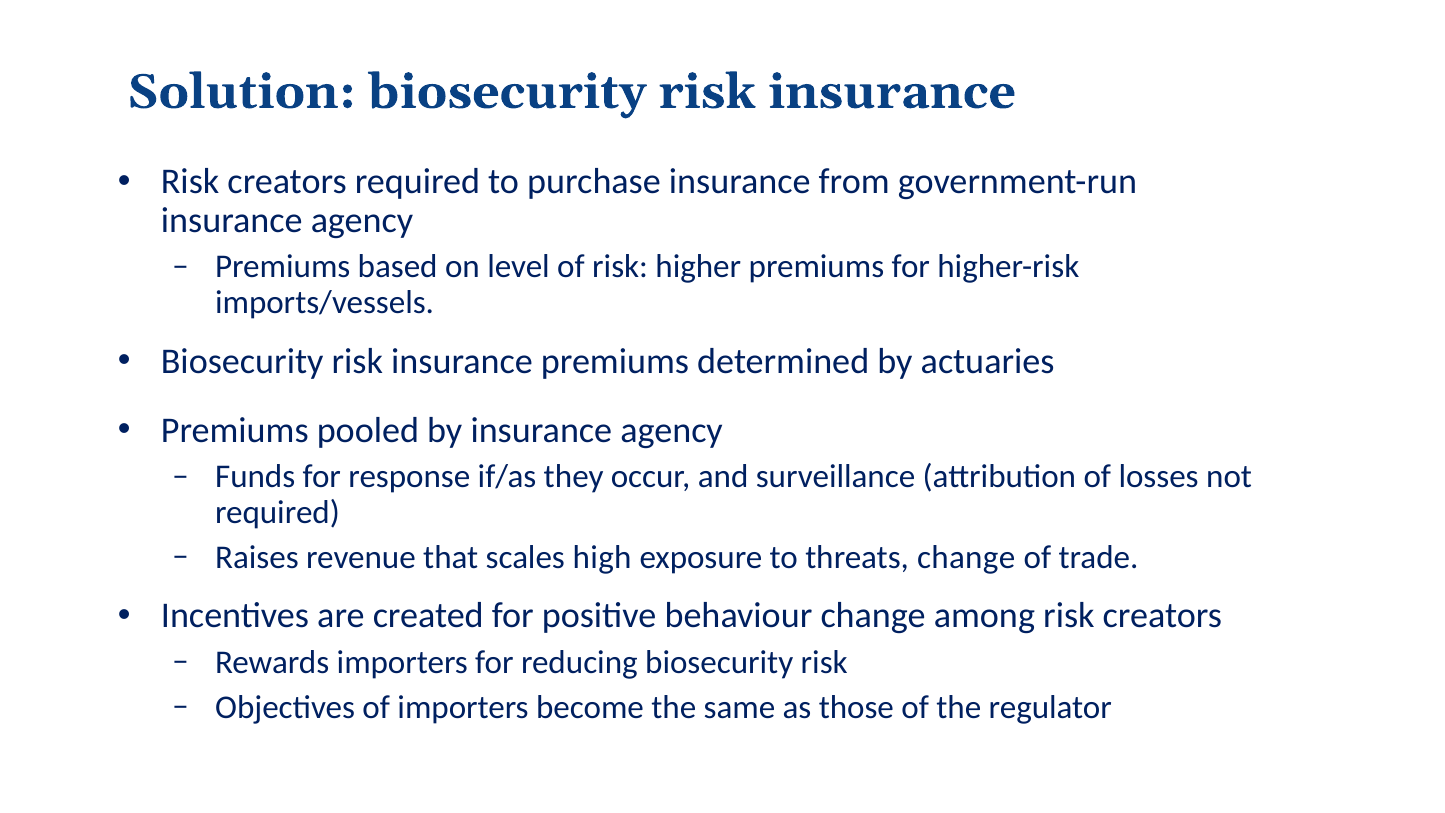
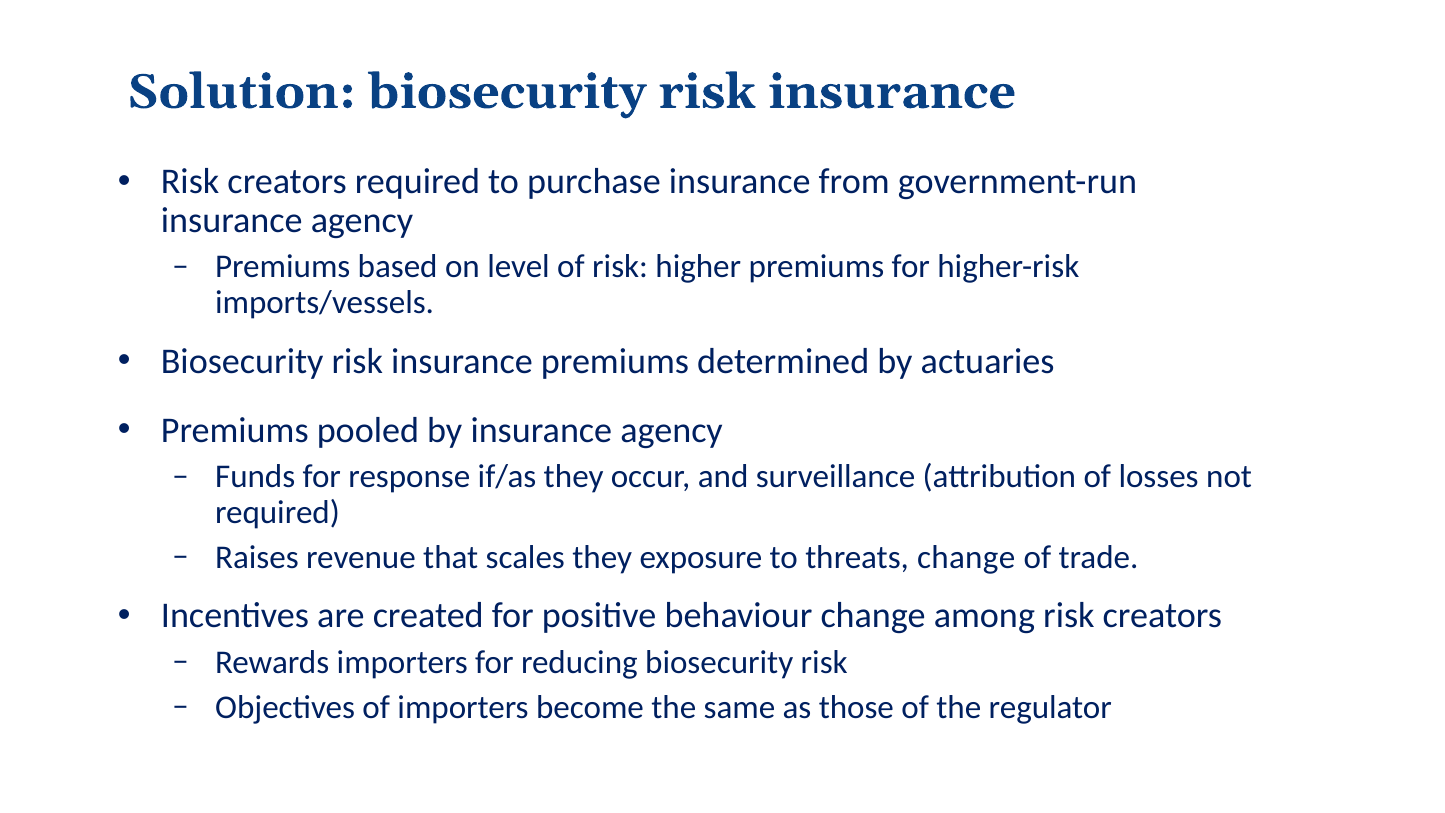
scales high: high -> they (602, 557)
